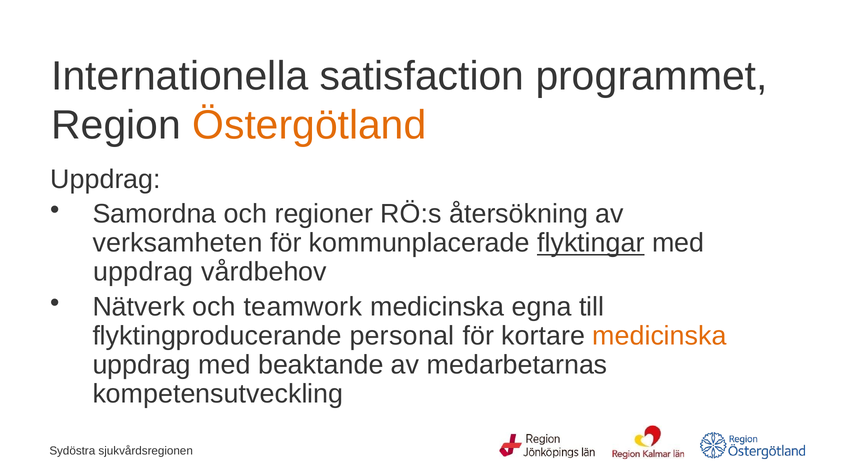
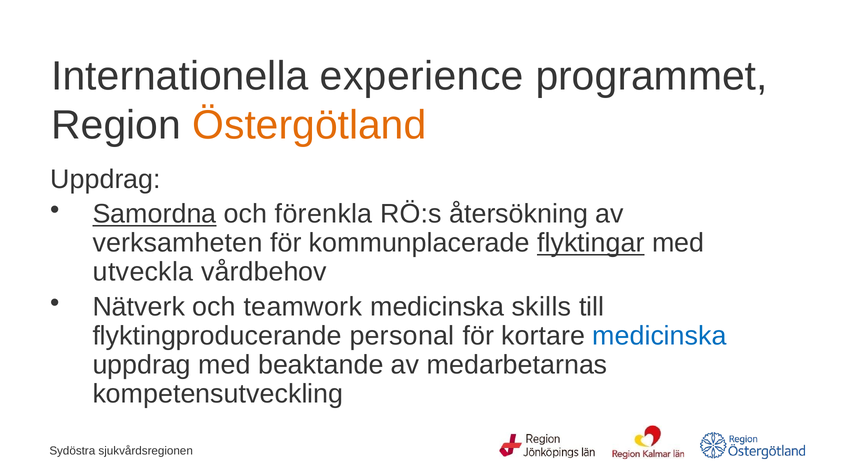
satisfaction: satisfaction -> experience (422, 76)
Samordna underline: none -> present (154, 214)
regioner: regioner -> förenkla (324, 214)
uppdrag: uppdrag -> utveckla (143, 272)
egna: egna -> skills (542, 307)
medicinska colour: orange -> blue (660, 336)
